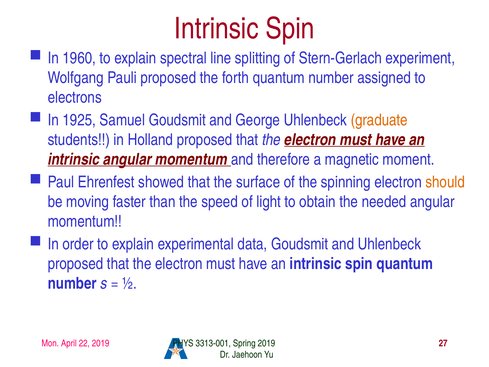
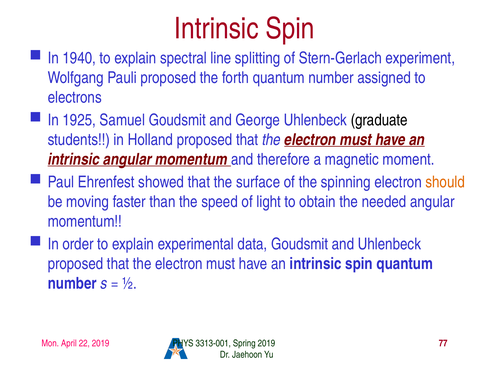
1960: 1960 -> 1940 (79, 58)
graduate colour: orange -> black (379, 120)
27: 27 -> 77 (443, 343)
